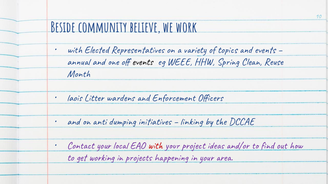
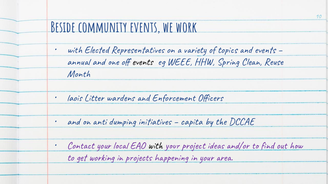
community believe: believe -> events (145, 28)
linking: linking -> capita (192, 122)
with colour: red -> black (155, 146)
